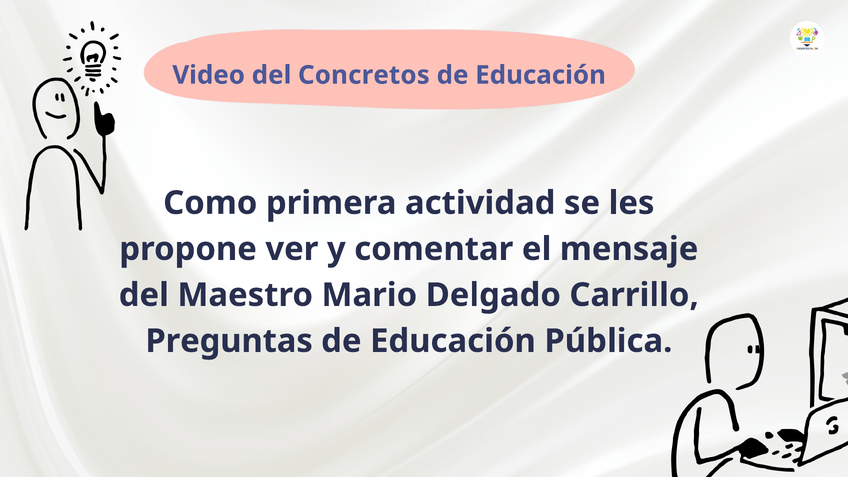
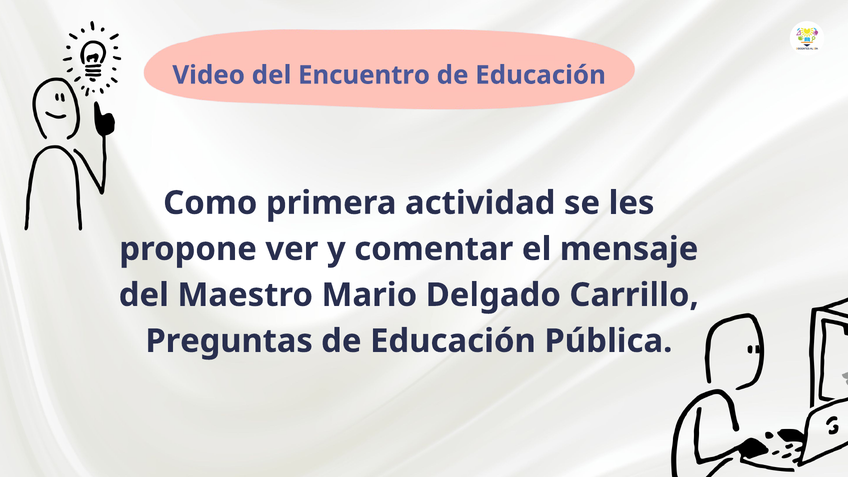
Concretos: Concretos -> Encuentro (364, 75)
